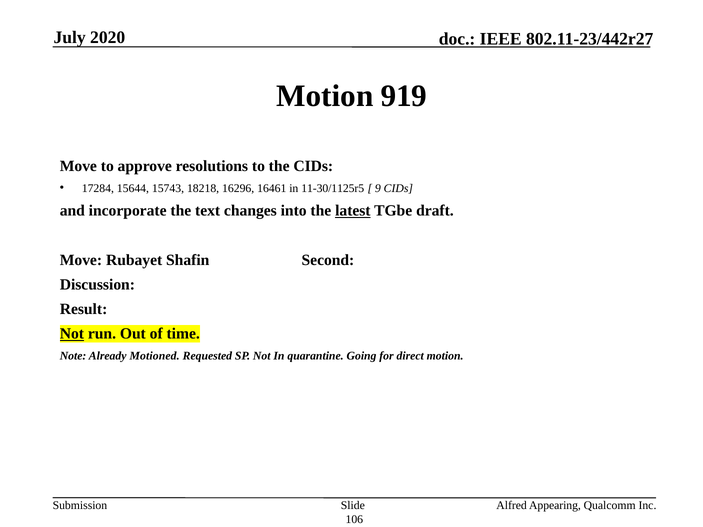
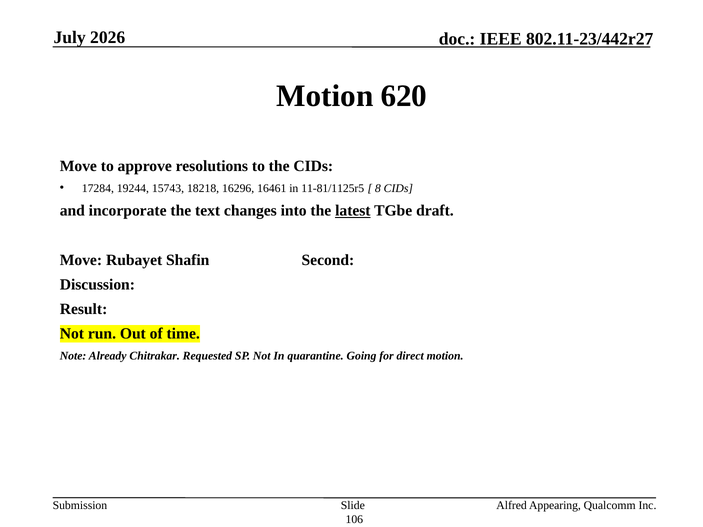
2020: 2020 -> 2026 (108, 37)
919: 919 -> 620 (404, 96)
15644: 15644 -> 19244 (133, 188)
11-30/1125r5: 11-30/1125r5 -> 11-81/1125r5 (333, 188)
9: 9 -> 8 (378, 188)
Not underline: present -> none (72, 334)
Motioned: Motioned -> Chitrakar (155, 356)
